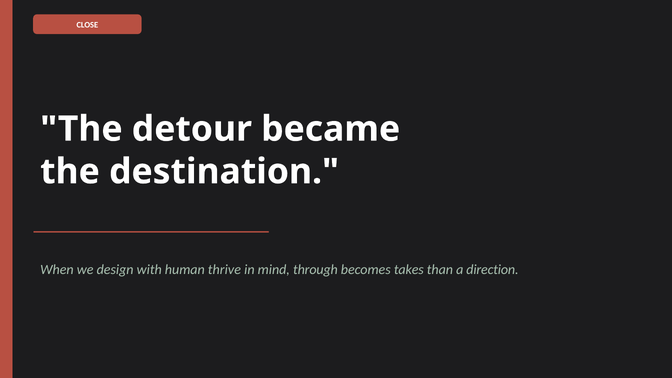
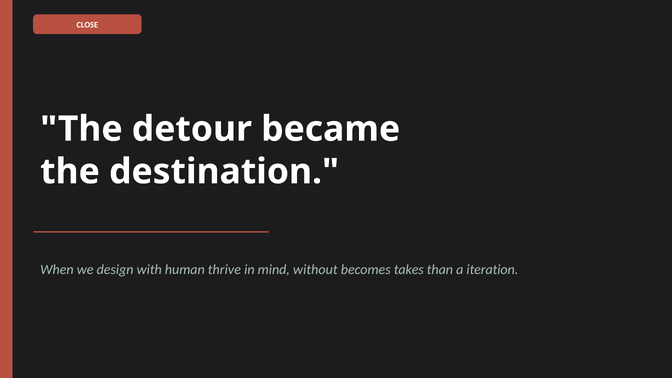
through: through -> without (315, 270)
direction: direction -> iteration (492, 270)
